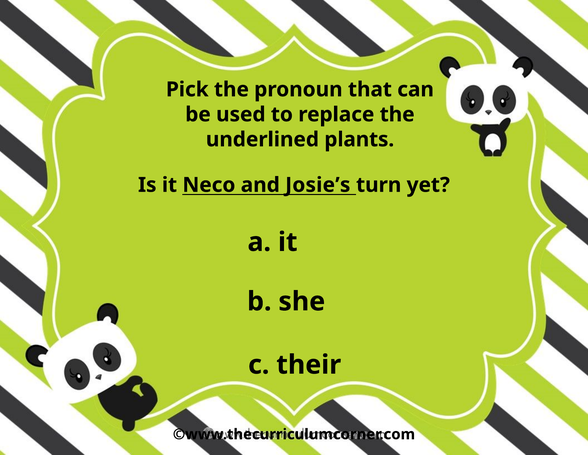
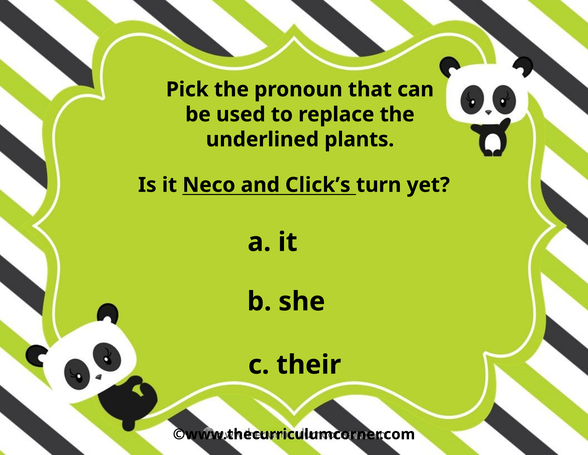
Josie’s: Josie’s -> Click’s (318, 185)
